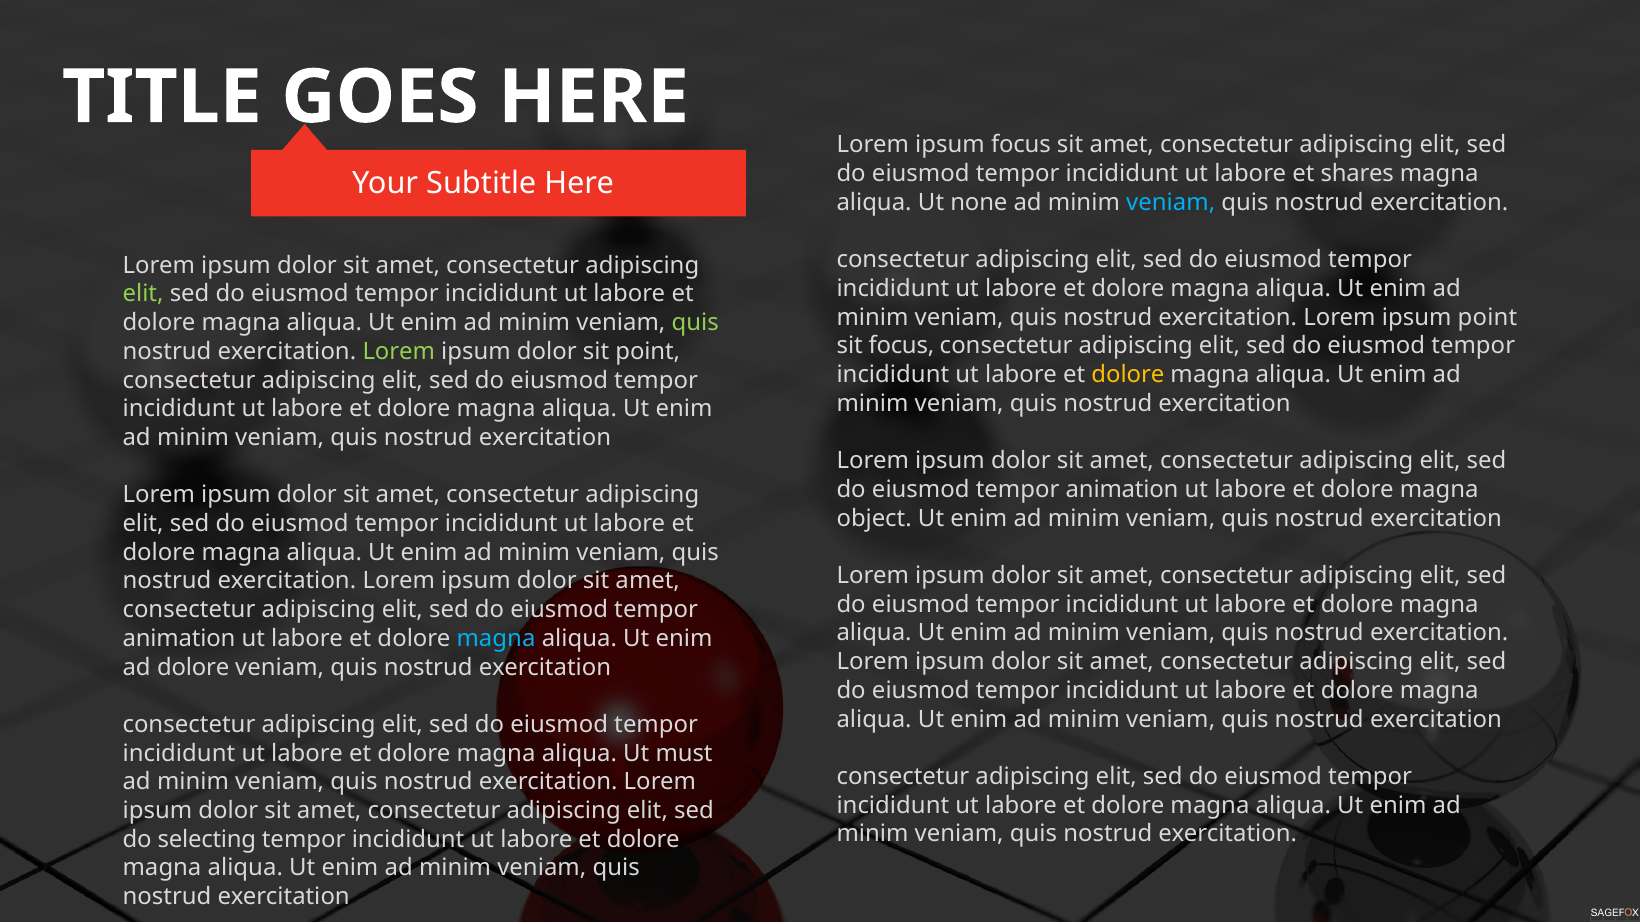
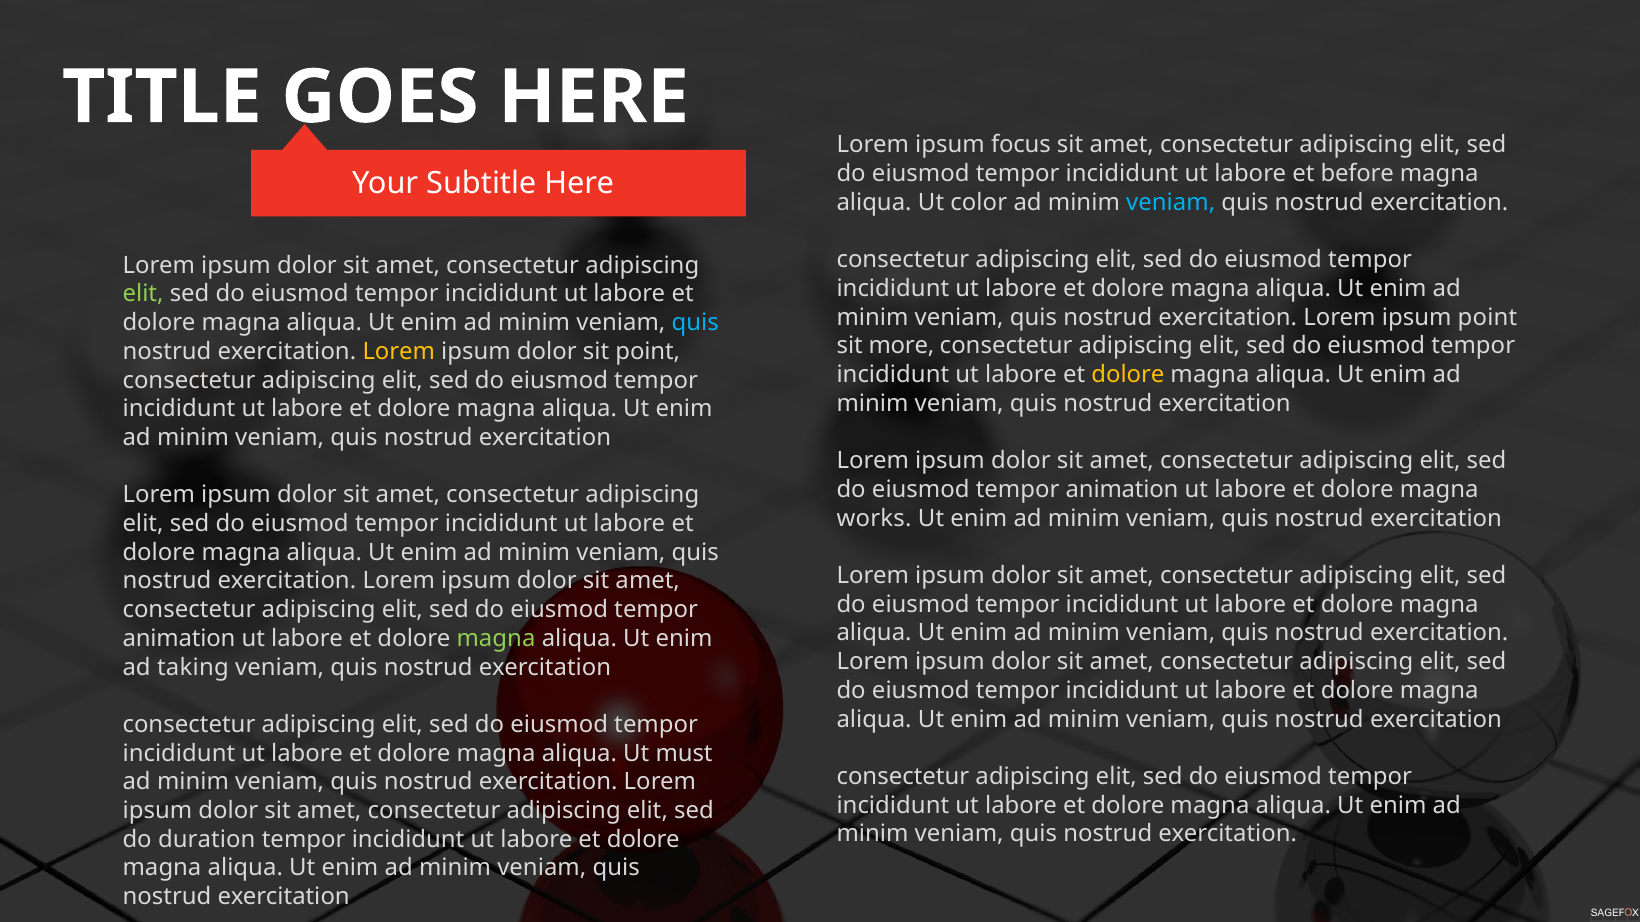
shares: shares -> before (1357, 174)
none: none -> color (979, 203)
quis colour: light green -> light blue (695, 323)
sit focus: focus -> more (901, 346)
Lorem colour: light green -> yellow (399, 352)
object: object -> works (874, 518)
magna colour: light blue -> light green (496, 639)
ad dolore: dolore -> taking (193, 668)
selecting: selecting -> duration (207, 840)
